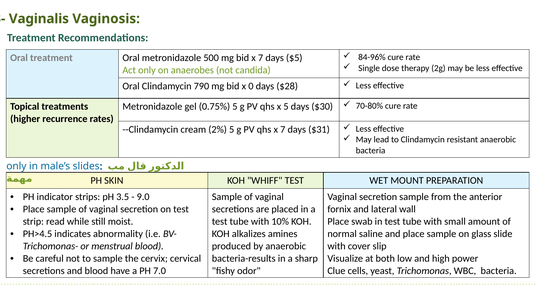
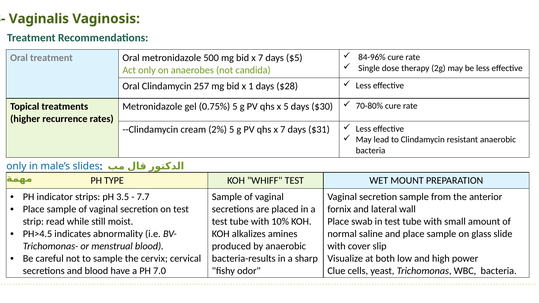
790: 790 -> 257 (201, 86)
0: 0 -> 1 (251, 86)
SKIN: SKIN -> TYPE (114, 181)
9.0: 9.0 -> 7.7 (143, 197)
